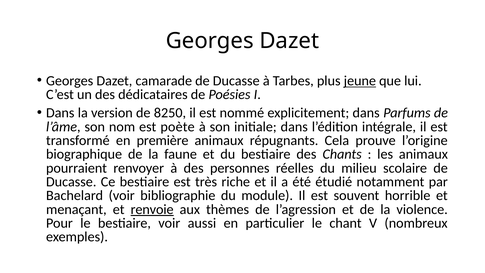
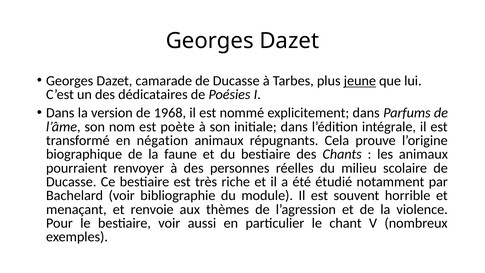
8250: 8250 -> 1968 (170, 113)
première: première -> négation (162, 140)
renvoie underline: present -> none (152, 209)
